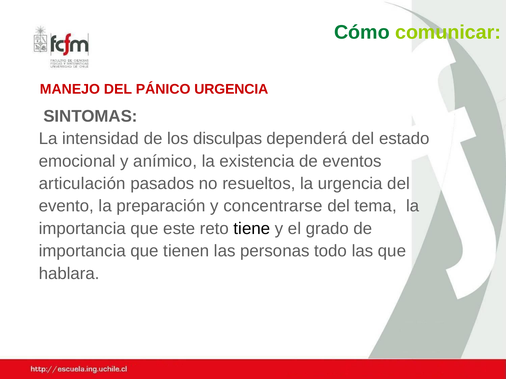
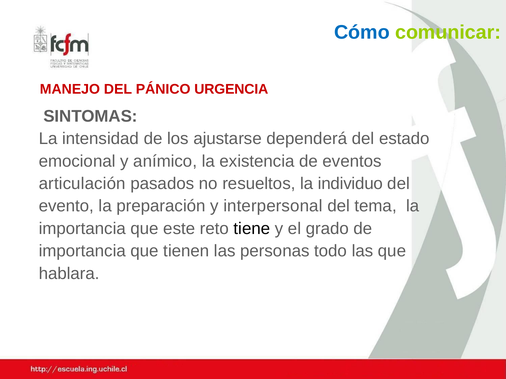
Cómo colour: green -> blue (362, 33)
disculpas: disculpas -> ajustarse (228, 139)
la urgencia: urgencia -> individuo (350, 184)
concentrarse: concentrarse -> interpersonal (273, 206)
